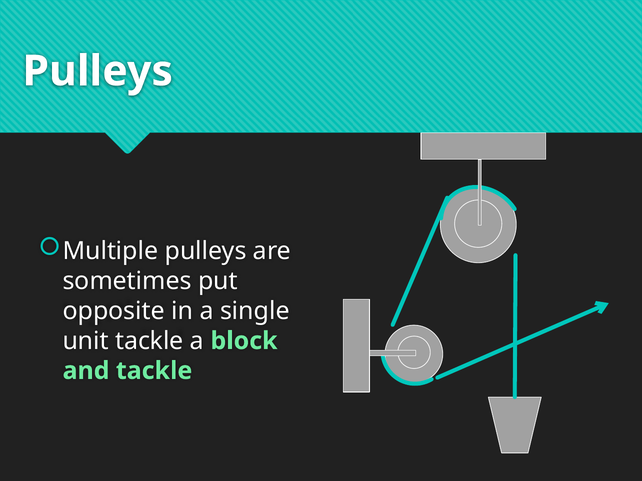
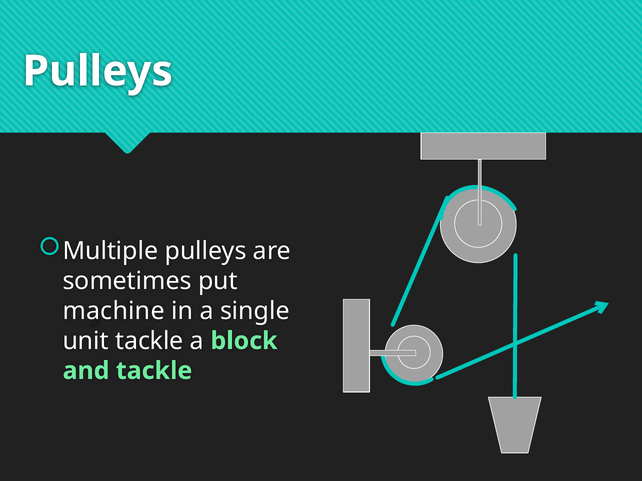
opposite: opposite -> machine (114, 311)
